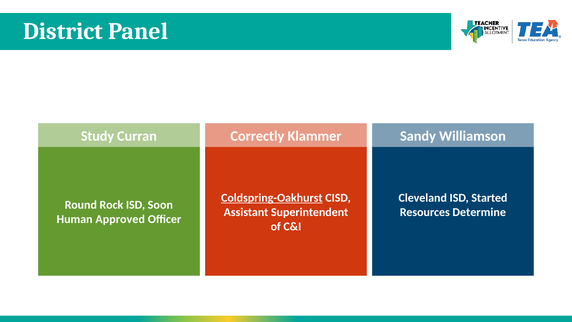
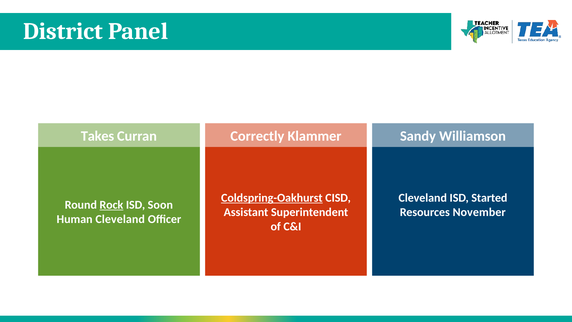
Study: Study -> Takes (98, 136)
Rock underline: none -> present (111, 205)
Determine: Determine -> November (479, 212)
Human Approved: Approved -> Cleveland (120, 219)
